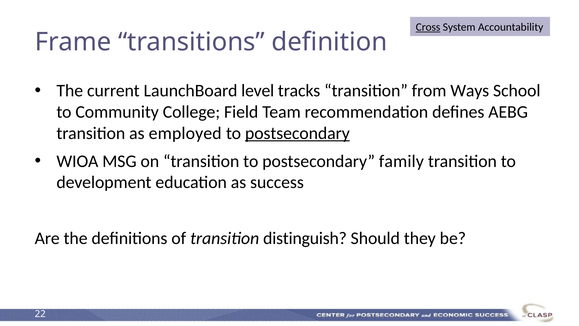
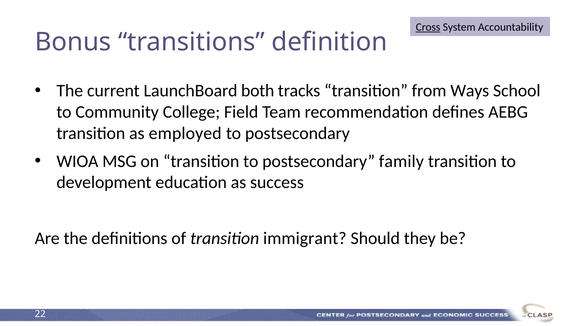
Frame: Frame -> Bonus (73, 42)
level: level -> both (258, 91)
postsecondary underline: present -> none (297, 133)
distinguish: distinguish -> immigrant (305, 238)
